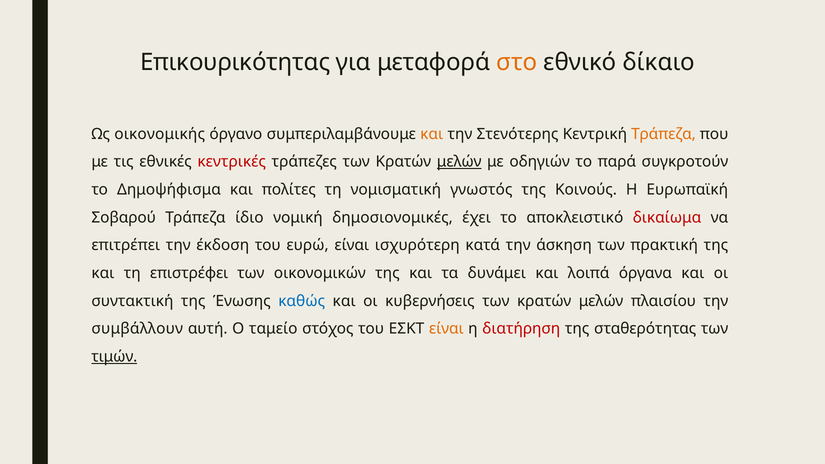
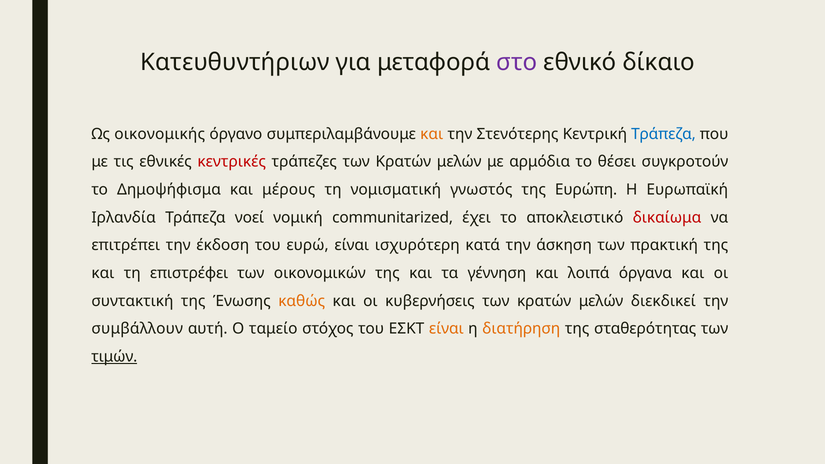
Επικουρικότητας: Επικουρικότητας -> Κατευθυντήριων (235, 62)
στο colour: orange -> purple (517, 62)
Τράπεζα colour: orange -> blue (664, 134)
μελών underline: present -> none (459, 162)
οδηγιών: οδηγιών -> αρμόδια (540, 162)
παρά: παρά -> θέσει (617, 162)
πολίτες: πολίτες -> μέρους (289, 190)
Κοινούς: Κοινούς -> Ευρώπη (586, 190)
Σοβαρού: Σοβαρού -> Ιρλανδία (124, 218)
ίδιο: ίδιο -> νοεί (249, 218)
δημοσιονομικές: δημοσιονομικές -> communitarized (393, 218)
δυνάμει: δυνάμει -> γέννηση (497, 273)
καθώς colour: blue -> orange (302, 301)
πλαισίου: πλαισίου -> διεκδικεί (663, 301)
διατήρηση colour: red -> orange (521, 329)
